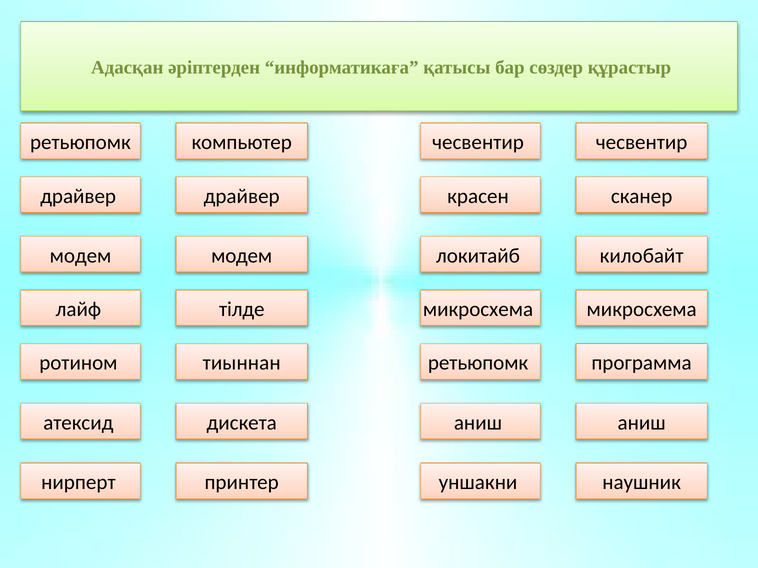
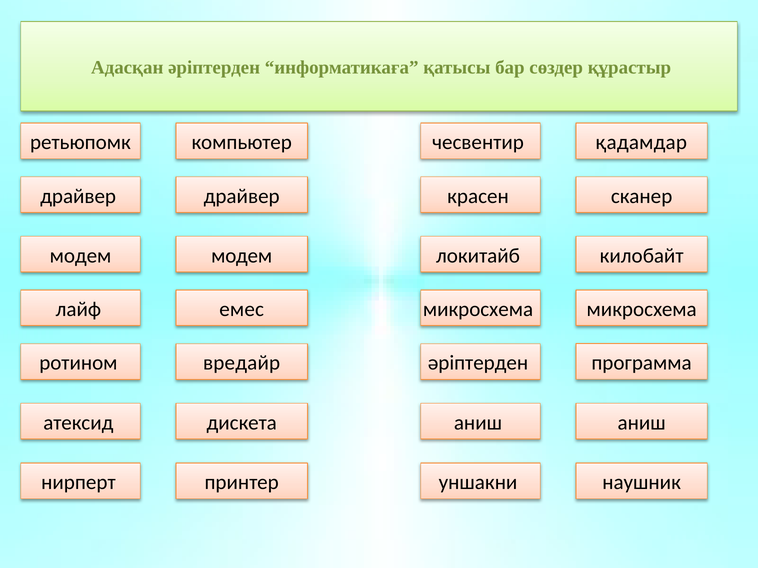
чесвентир чесвентир: чесвентир -> қадамдар (641, 142)
тілде: тілде -> емес (242, 310)
тиыннан: тиыннан -> вредайр (242, 363)
ретьюпомк: ретьюпомк -> әріптерден (478, 363)
